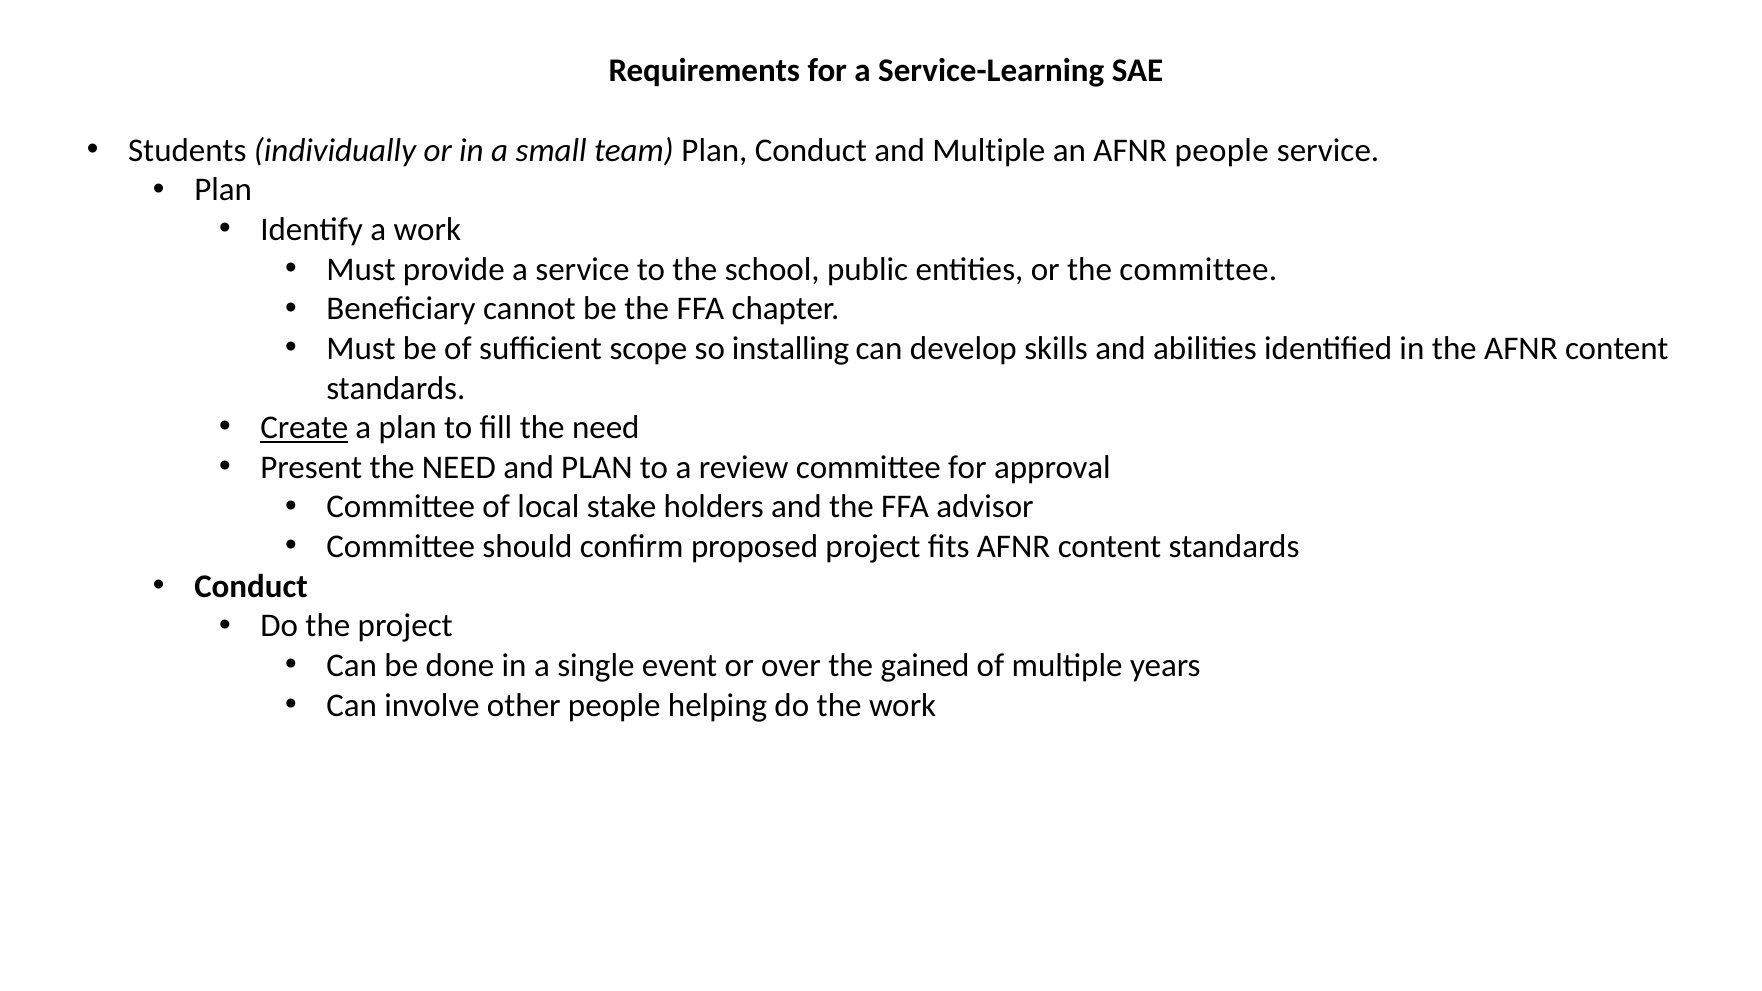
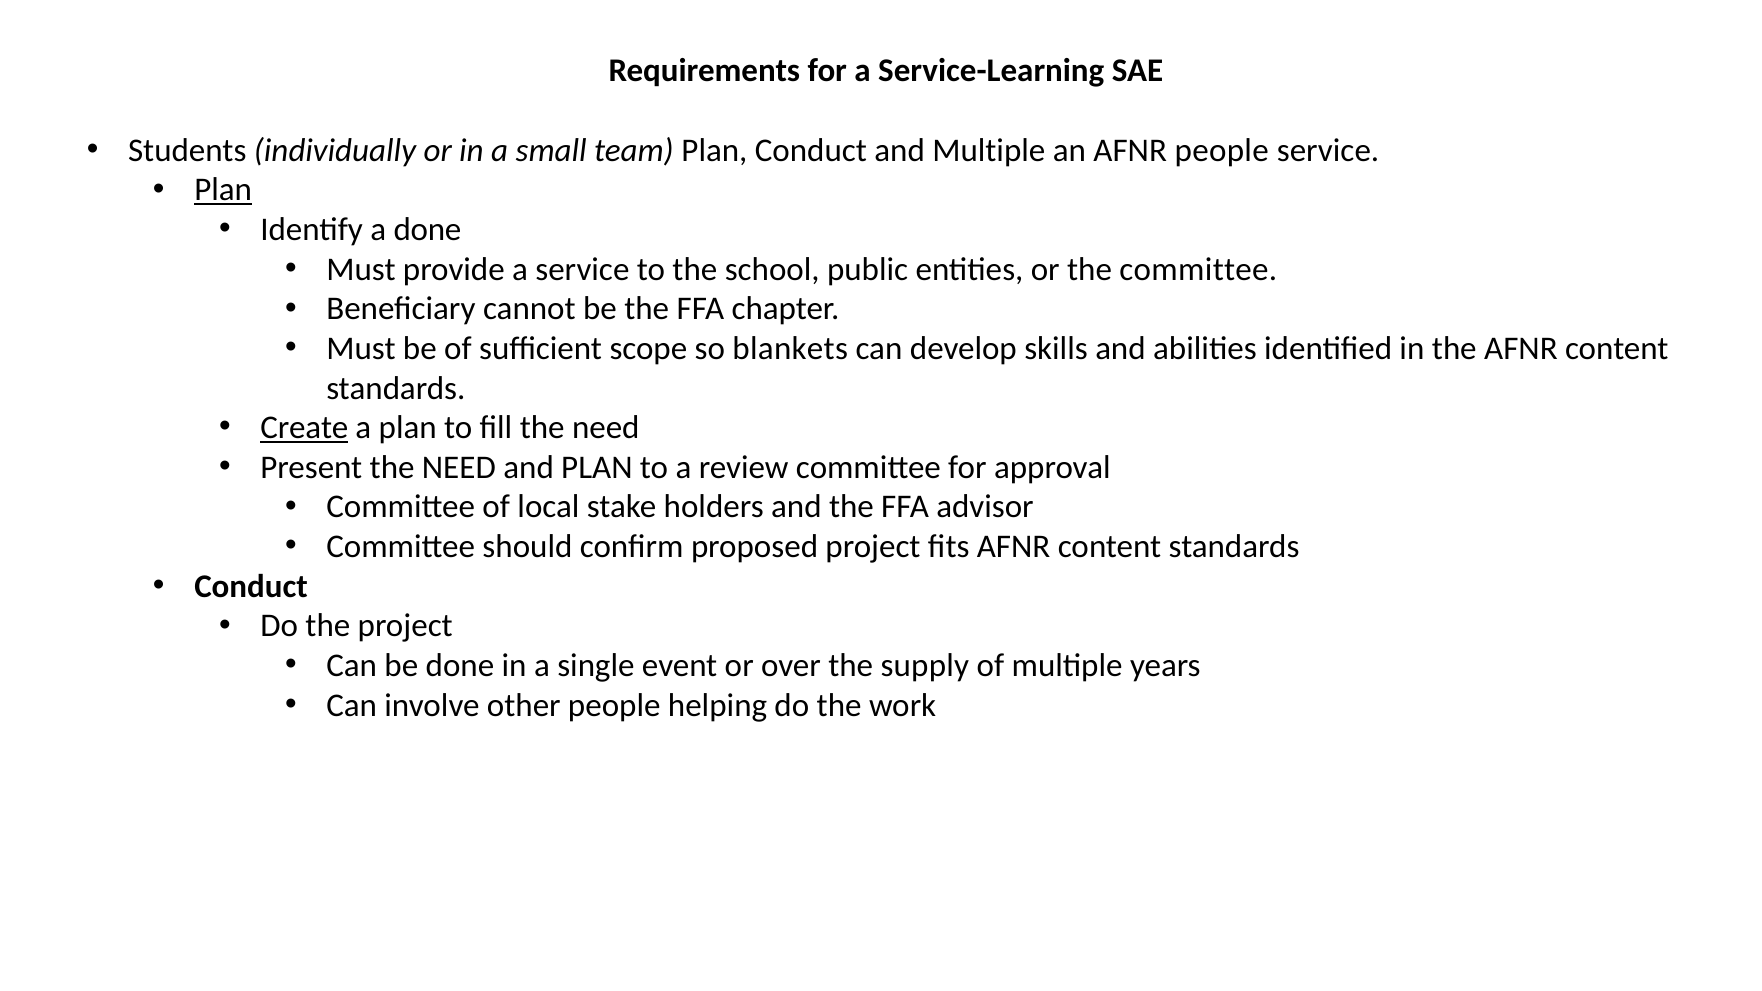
Plan underline: none -> present (223, 190)
a work: work -> done (427, 230)
installing: installing -> blankets (790, 349)
gained: gained -> supply (925, 666)
